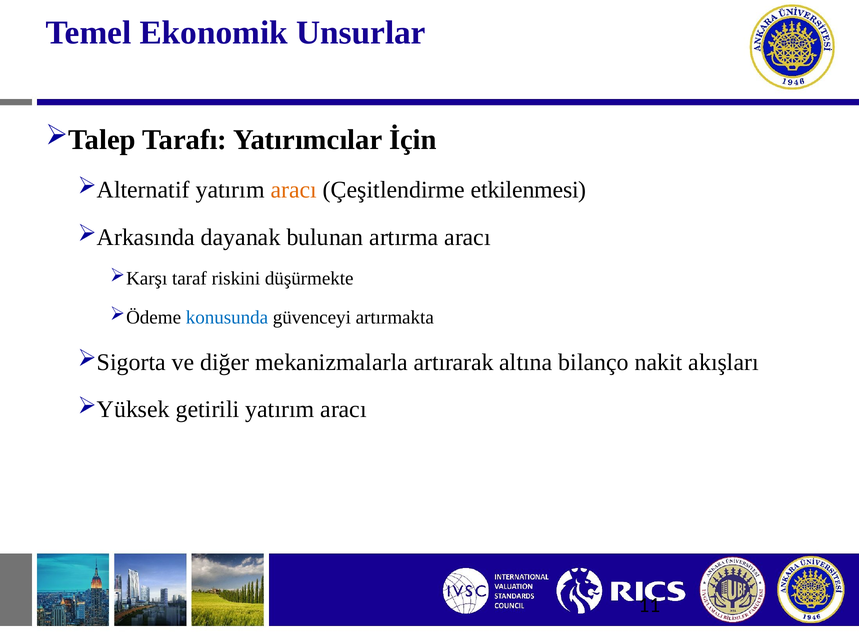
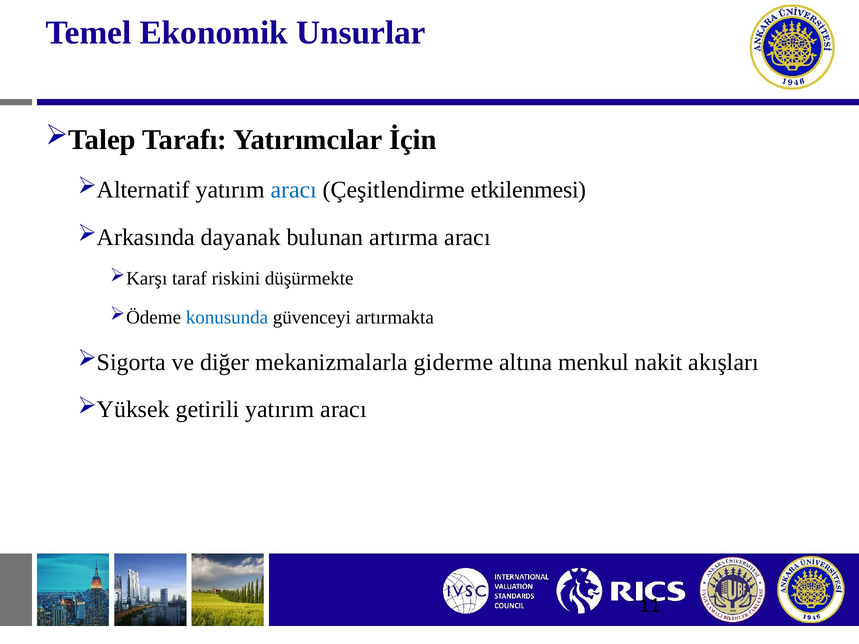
aracı colour: orange -> blue (294, 190)
artırarak: artırarak -> giderme (453, 362)
bilanço: bilanço -> menkul (594, 362)
